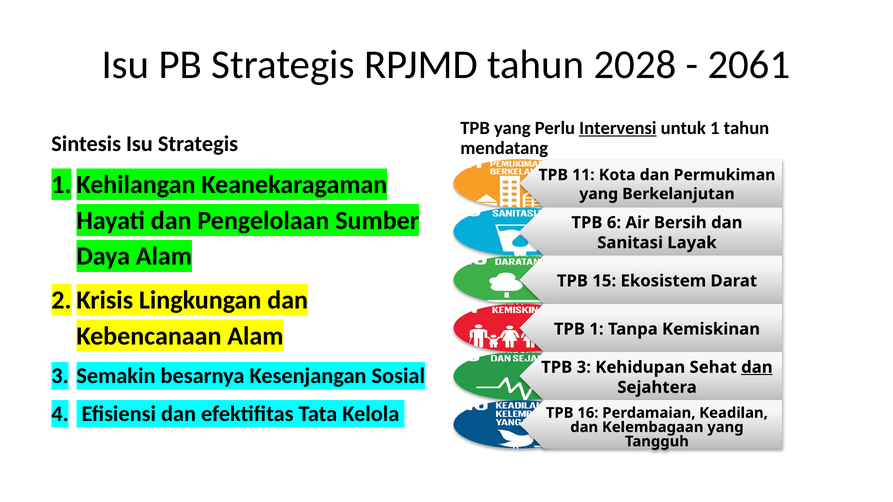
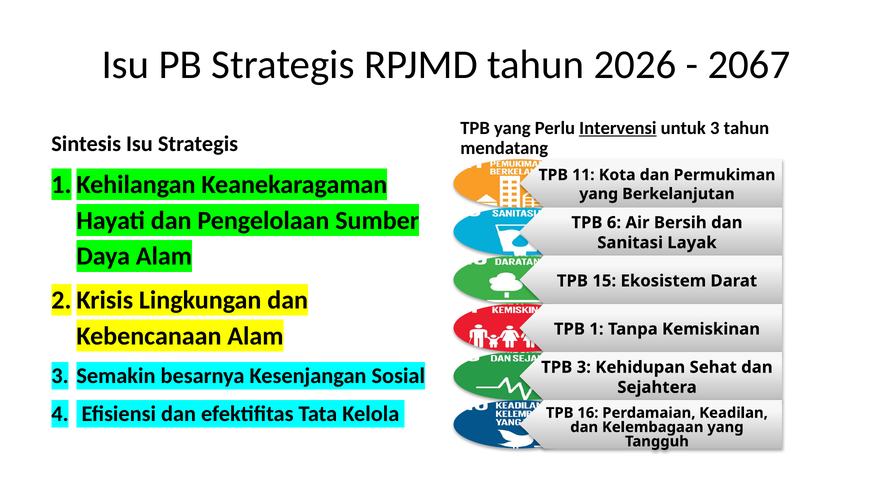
2028: 2028 -> 2026 (635, 65)
2061: 2061 -> 2067 (749, 65)
untuk 1: 1 -> 3 (715, 128)
dan underline: present -> none (757, 367)
